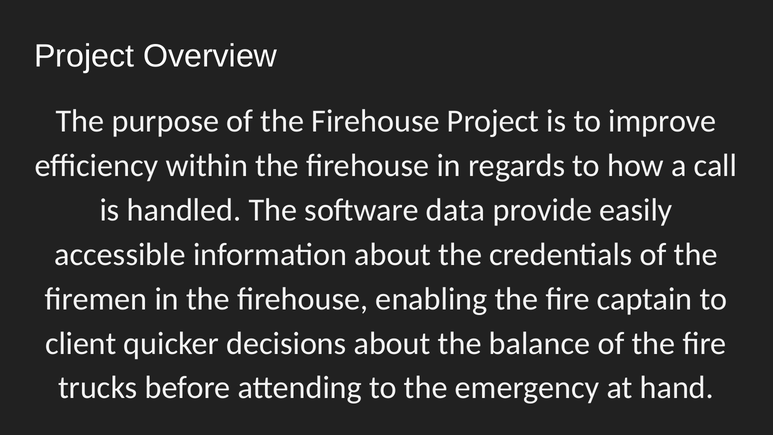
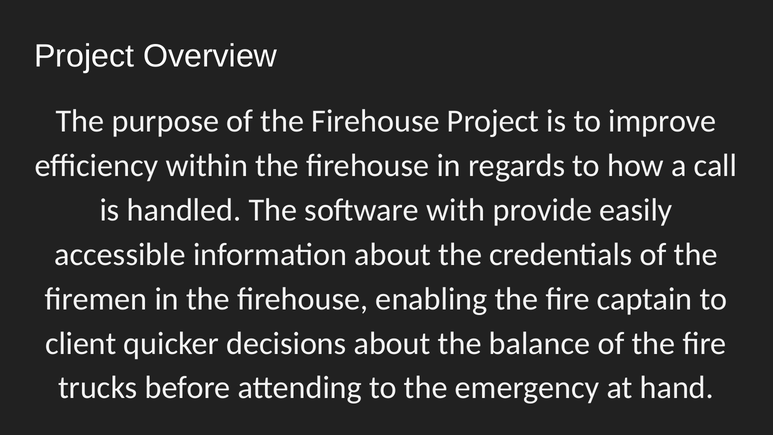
data: data -> with (455, 210)
